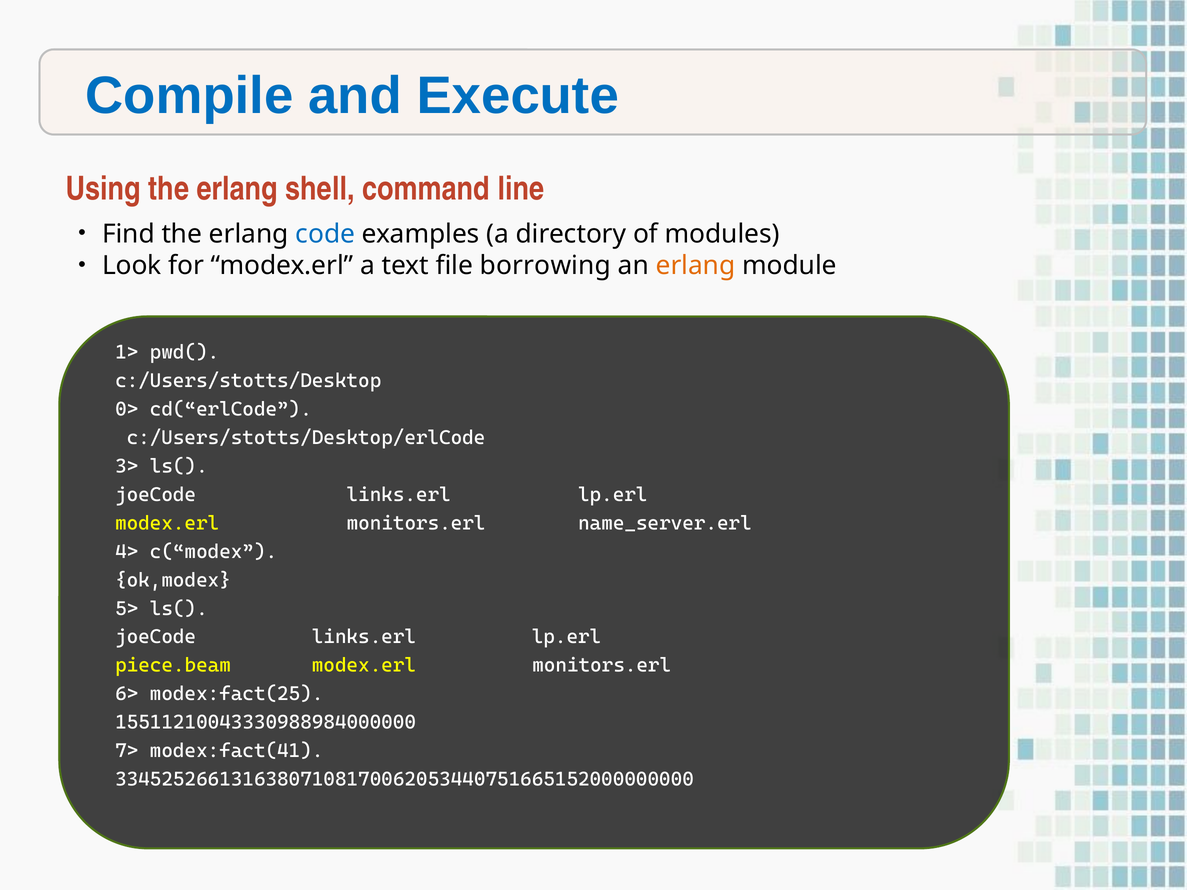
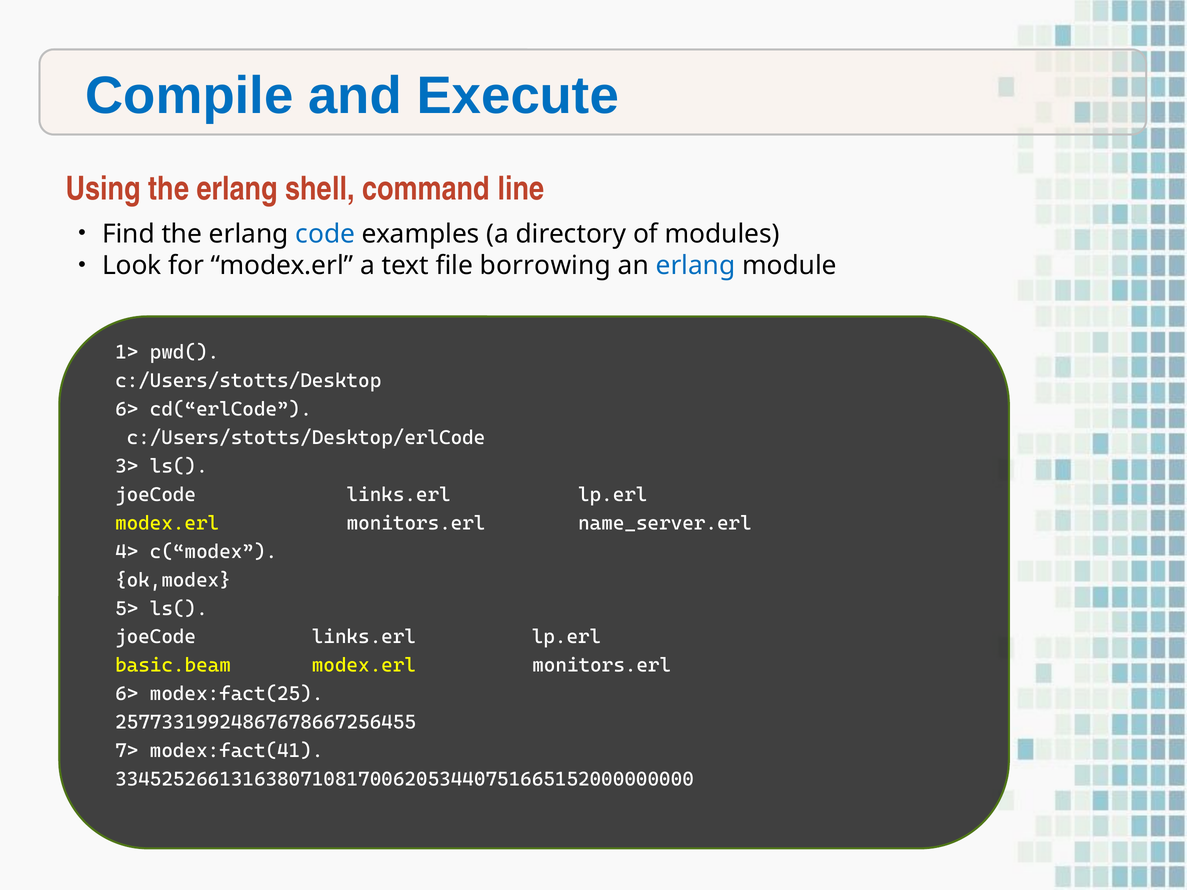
erlang colour: orange -> blue (696, 266)
0>: 0> -> 6> (127, 409)
piece.beam: piece.beam -> basic.beam (173, 666)
15511210043330988984000000: 15511210043330988984000000 -> 25773319924867678667256455 (266, 723)
